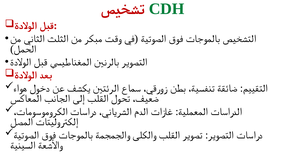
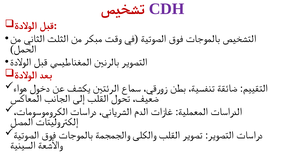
CDH colour: green -> purple (167, 9)
